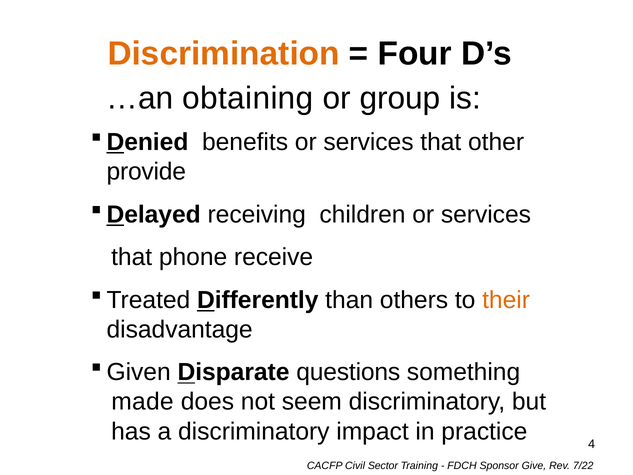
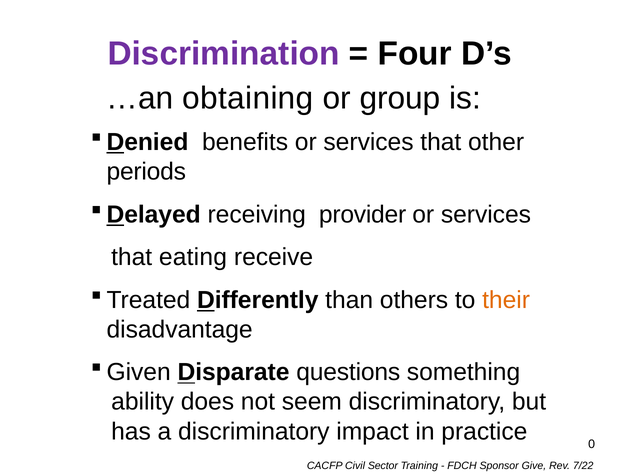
Discrimination colour: orange -> purple (224, 54)
provide: provide -> periods (146, 172)
children: children -> provider (363, 214)
phone: phone -> eating (193, 257)
made: made -> ability (143, 402)
4: 4 -> 0 (592, 444)
